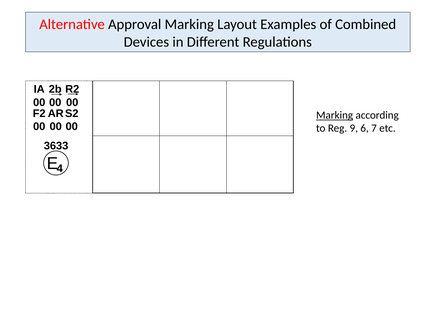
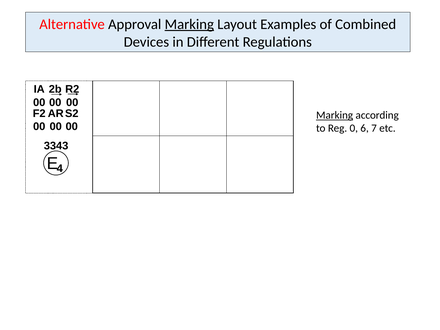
Marking underline: none -> present (189, 24)
9: 9 -> 0 (354, 128)
3633: 3633 -> 3343 (56, 146)
